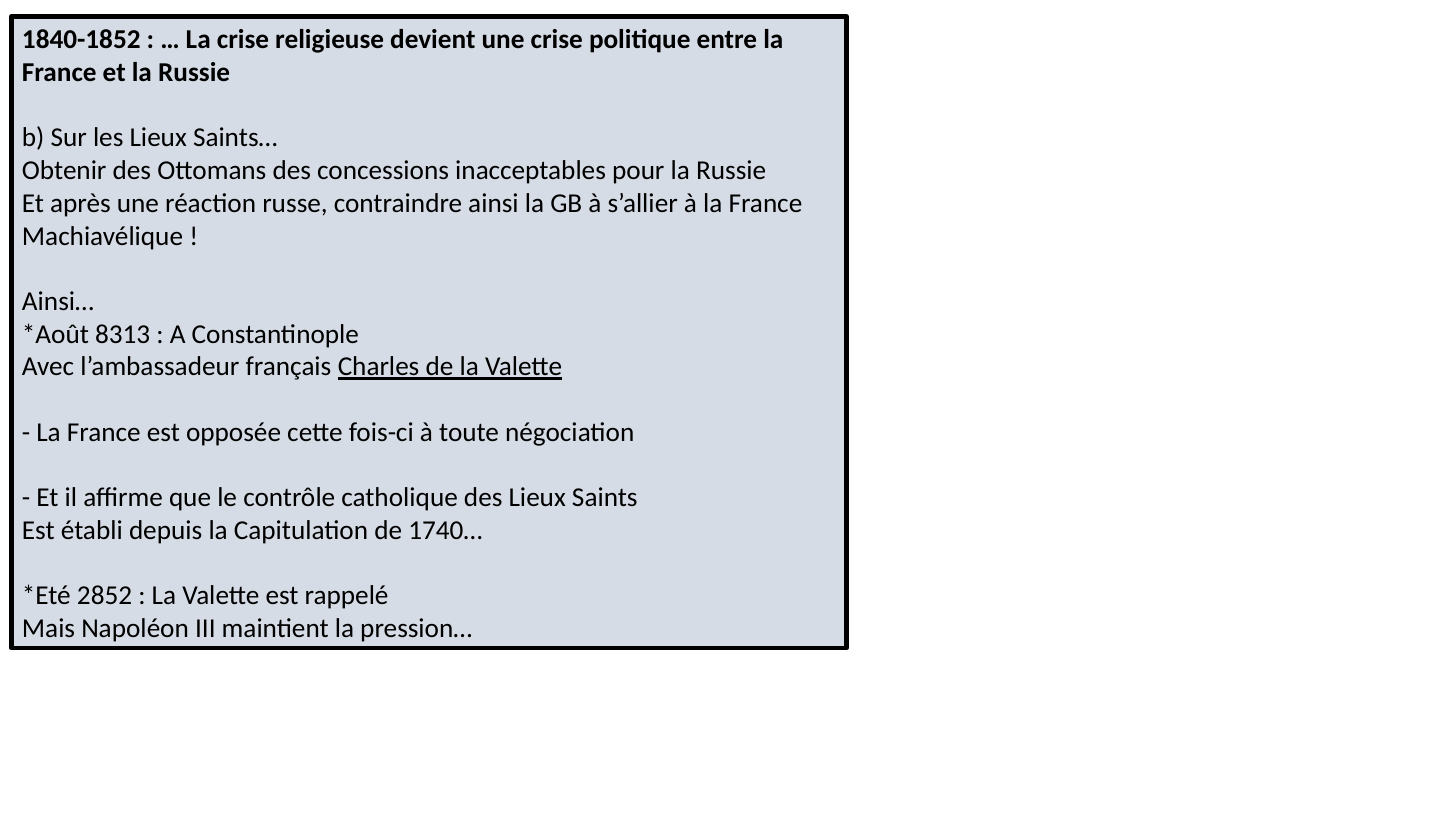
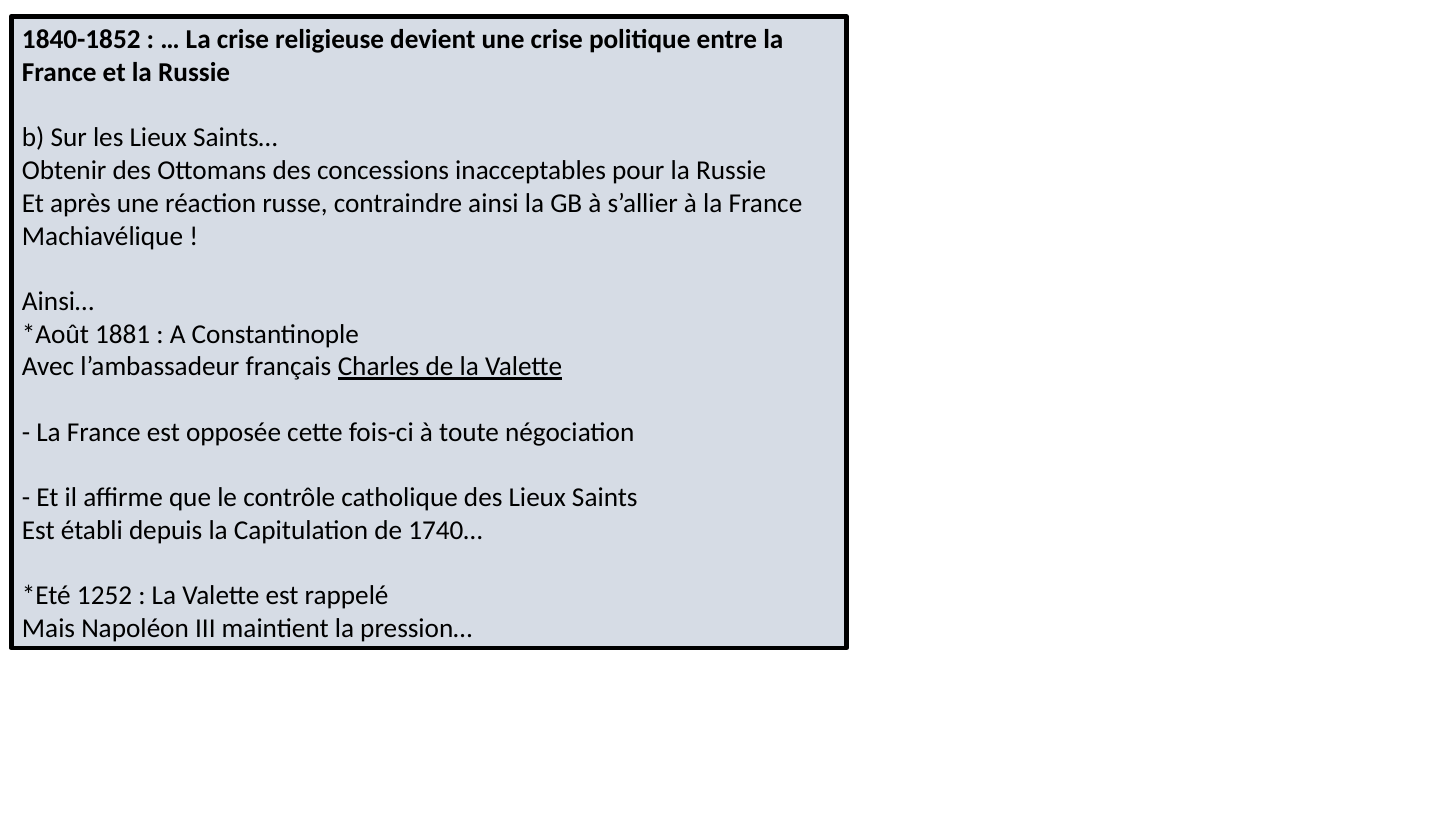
8313: 8313 -> 1881 (123, 334)
2852: 2852 -> 1252 (105, 596)
